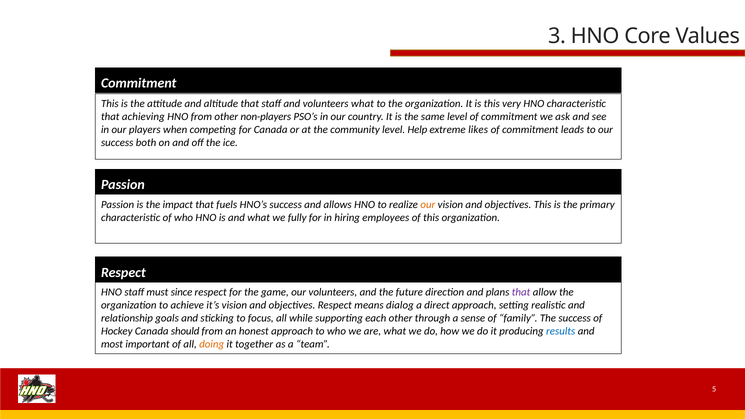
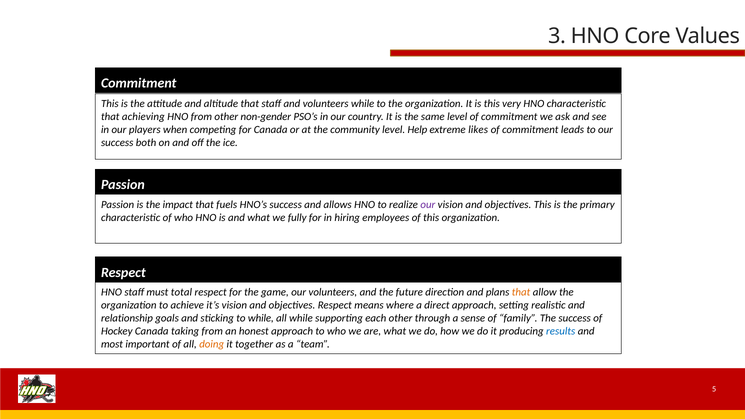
volunteers what: what -> while (363, 104)
non-players: non-players -> non-gender (266, 117)
our colour: orange -> purple (428, 205)
since: since -> total (181, 292)
that colour: purple -> orange (521, 292)
dialog: dialog -> where (400, 305)
to focus: focus -> while (261, 318)
should: should -> taking (185, 331)
